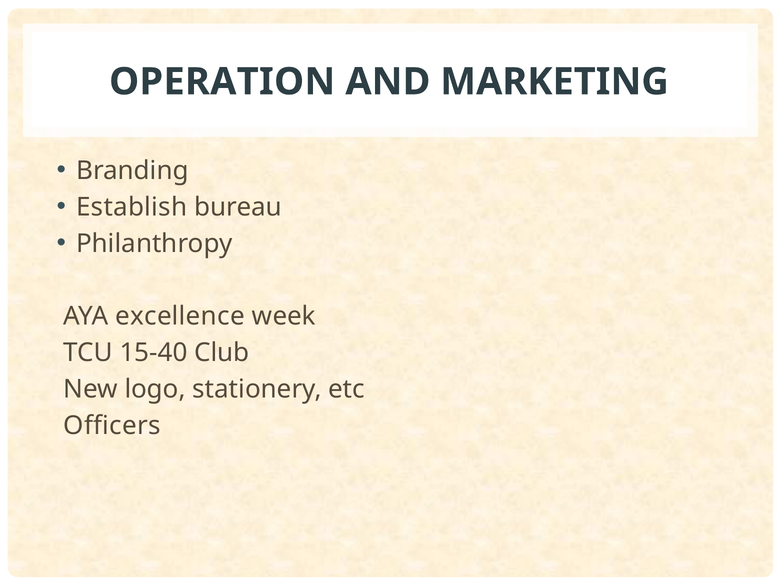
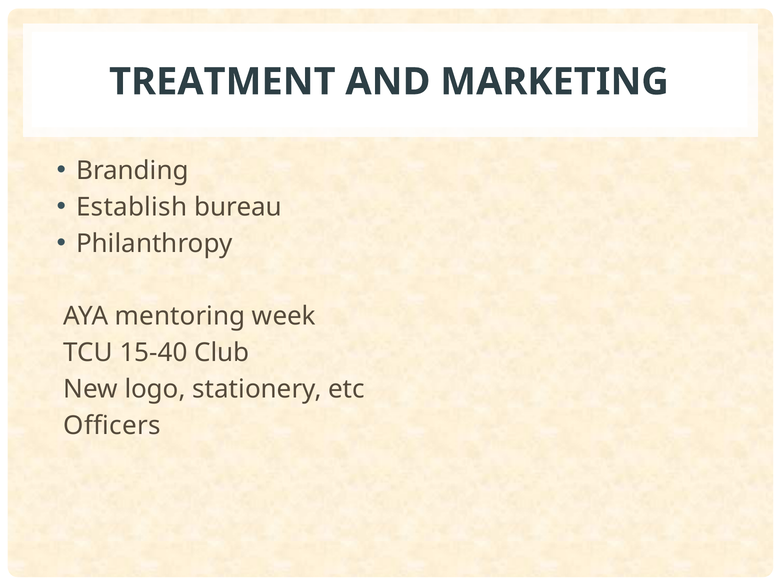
OPERATION: OPERATION -> TREATMENT (222, 82)
excellence: excellence -> mentoring (180, 317)
